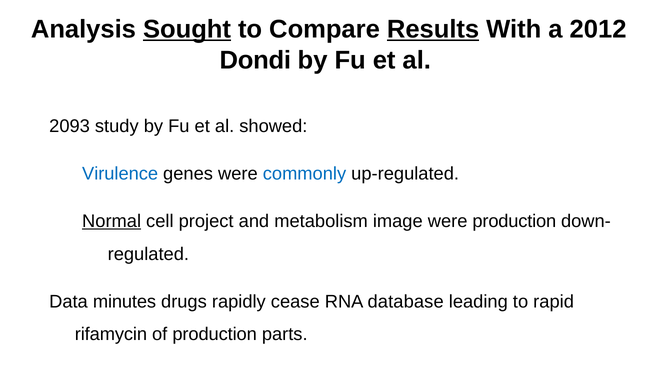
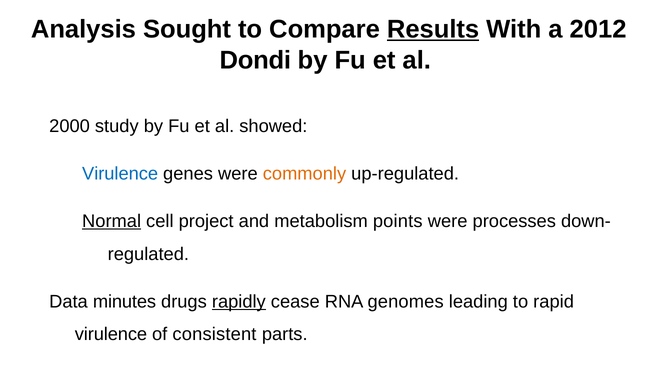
Sought underline: present -> none (187, 29)
2093: 2093 -> 2000 (70, 126)
commonly colour: blue -> orange (304, 174)
image: image -> points (398, 221)
were production: production -> processes (514, 221)
rapidly underline: none -> present (239, 302)
database: database -> genomes (406, 302)
rifamycin: rifamycin -> virulence (111, 335)
of production: production -> consistent (214, 335)
